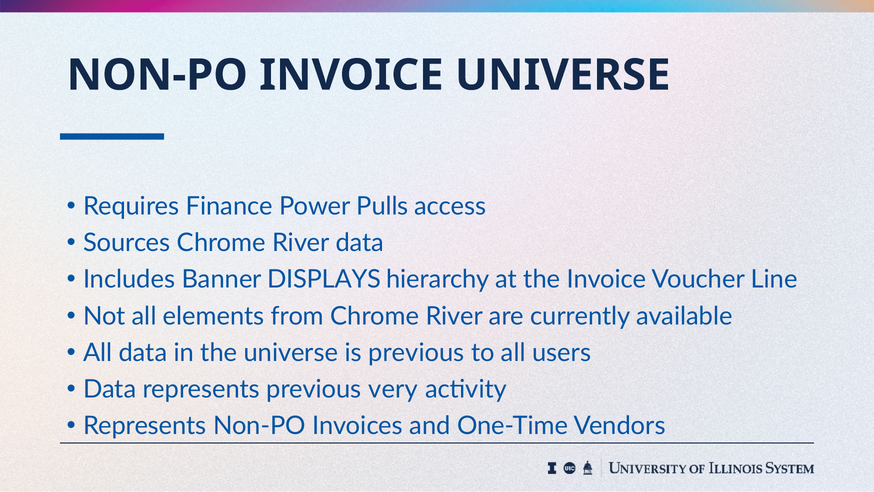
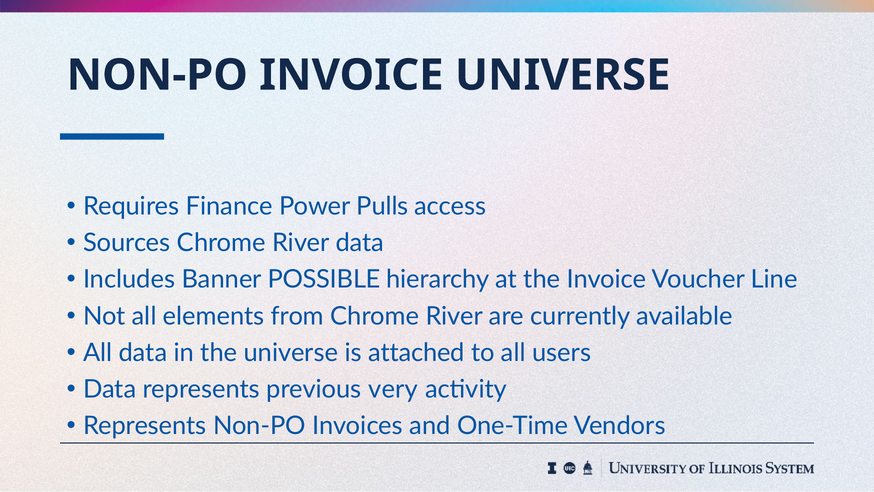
DISPLAYS: DISPLAYS -> POSSIBLE (324, 279)
is previous: previous -> attached (416, 353)
